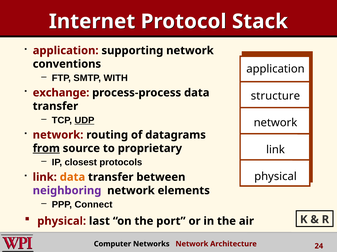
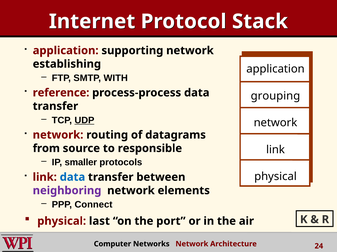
conventions: conventions -> establishing (67, 64)
exchange: exchange -> reference (61, 93)
structure: structure -> grouping (275, 96)
from underline: present -> none (46, 149)
proprietary: proprietary -> responsible (150, 149)
closest: closest -> smaller (81, 163)
data colour: orange -> blue (72, 178)
